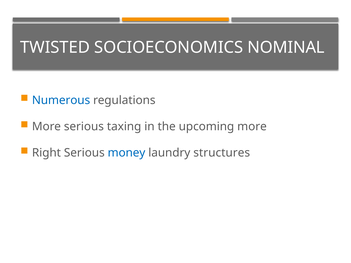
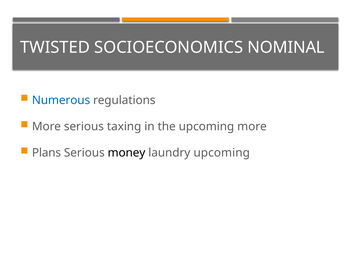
Right: Right -> Plans (47, 153)
money colour: blue -> black (127, 153)
laundry structures: structures -> upcoming (222, 153)
